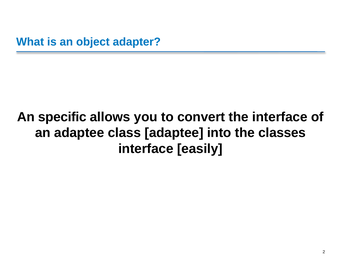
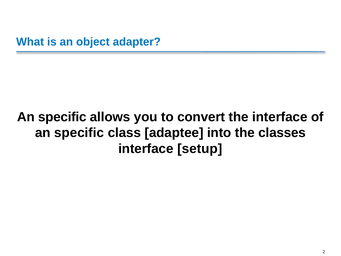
adaptee: adaptee -> specific (79, 133)
easily: easily -> setup (200, 149)
